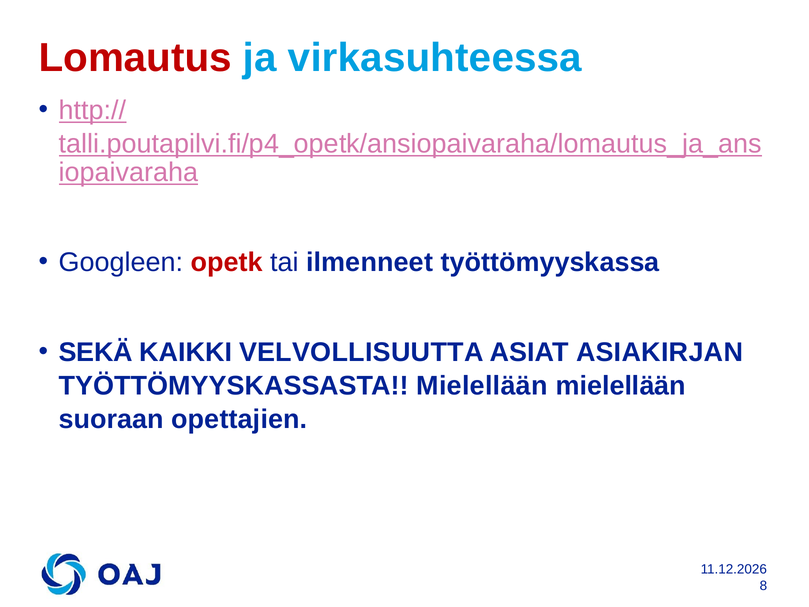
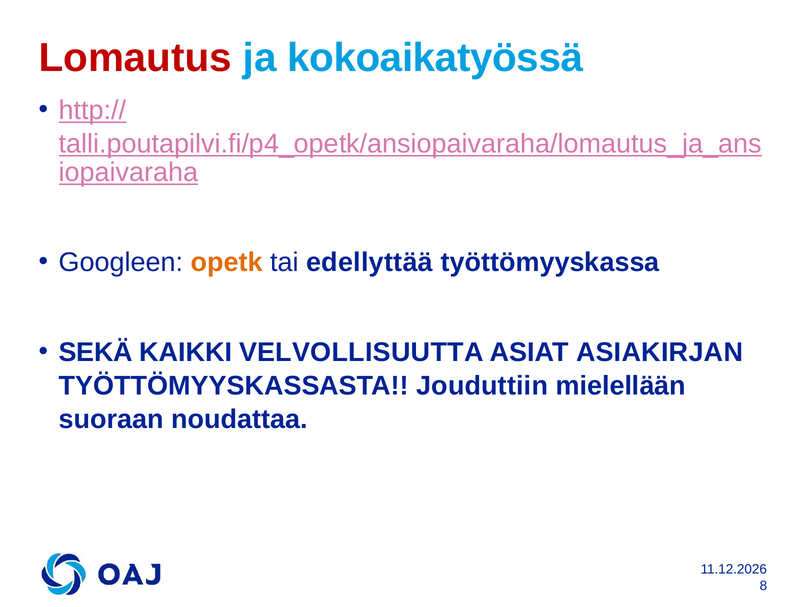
virkasuhteessa: virkasuhteessa -> kokoaikatyössä (435, 58)
opetk colour: red -> orange (227, 262)
ilmenneet: ilmenneet -> edellyttää (370, 262)
TYÖTTÖMYYSKASSASTA Mielellään: Mielellään -> Jouduttiin (482, 386)
opettajien: opettajien -> noudattaa (239, 419)
